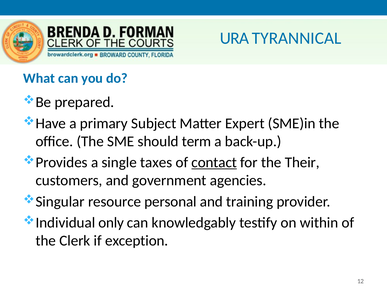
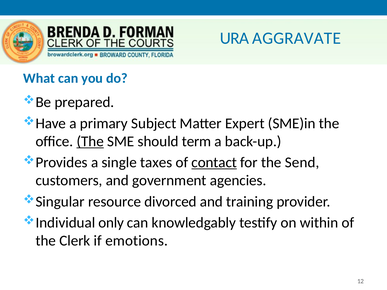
TYRANNICAL: TYRANNICAL -> AGGRAVATE (297, 38)
The underline: none -> present (90, 141)
Their: Their -> Send (302, 163)
personal: personal -> divorced (171, 202)
exception: exception -> emotions (137, 241)
